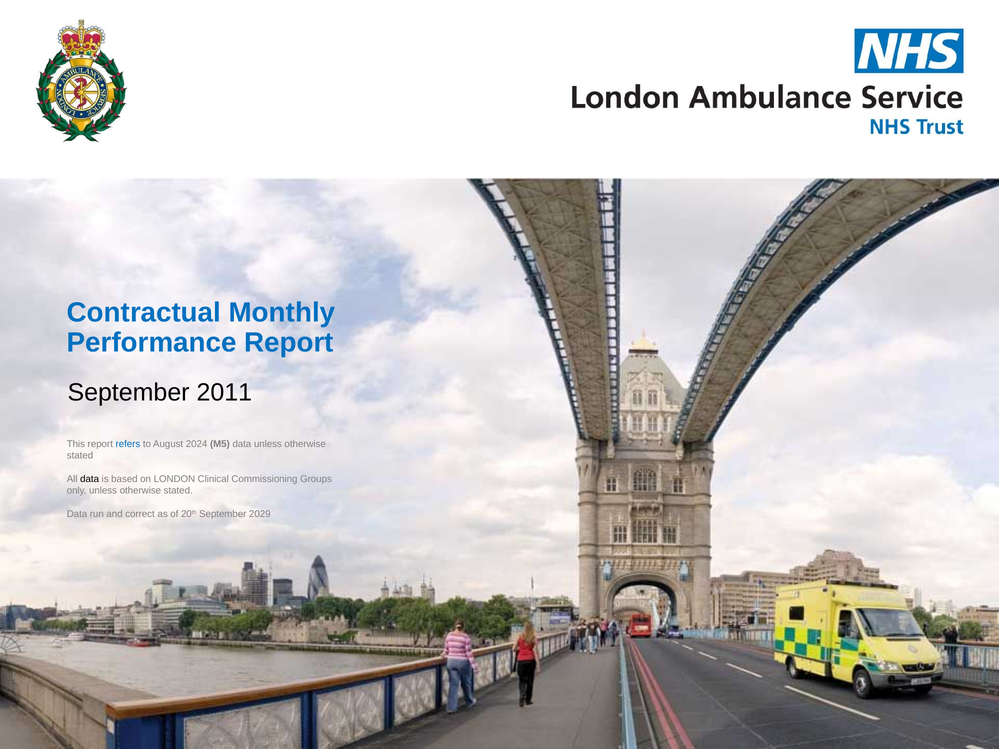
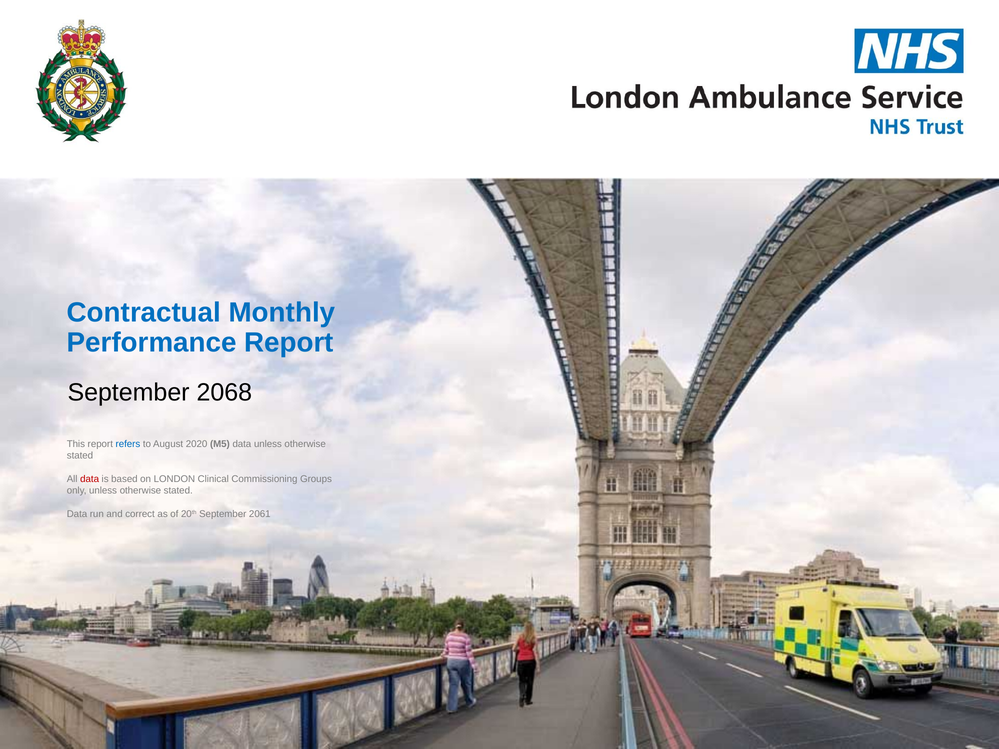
2011: 2011 -> 2068 (224, 393)
2024: 2024 -> 2020 (197, 444)
data colour: black -> red (90, 479)
2029: 2029 -> 2061 (260, 514)
